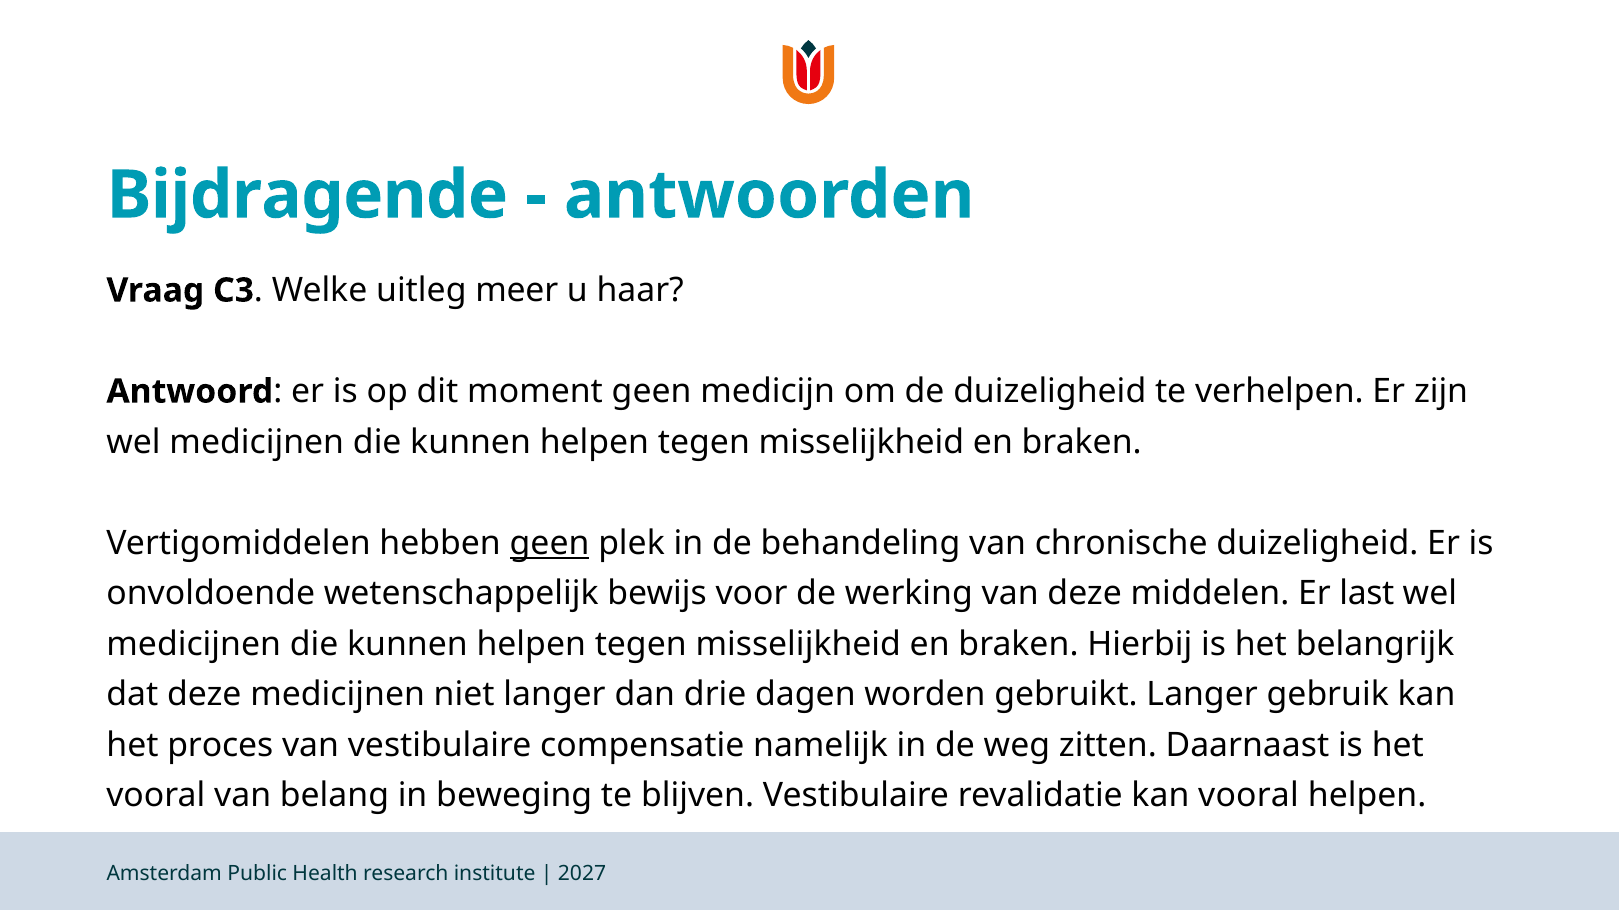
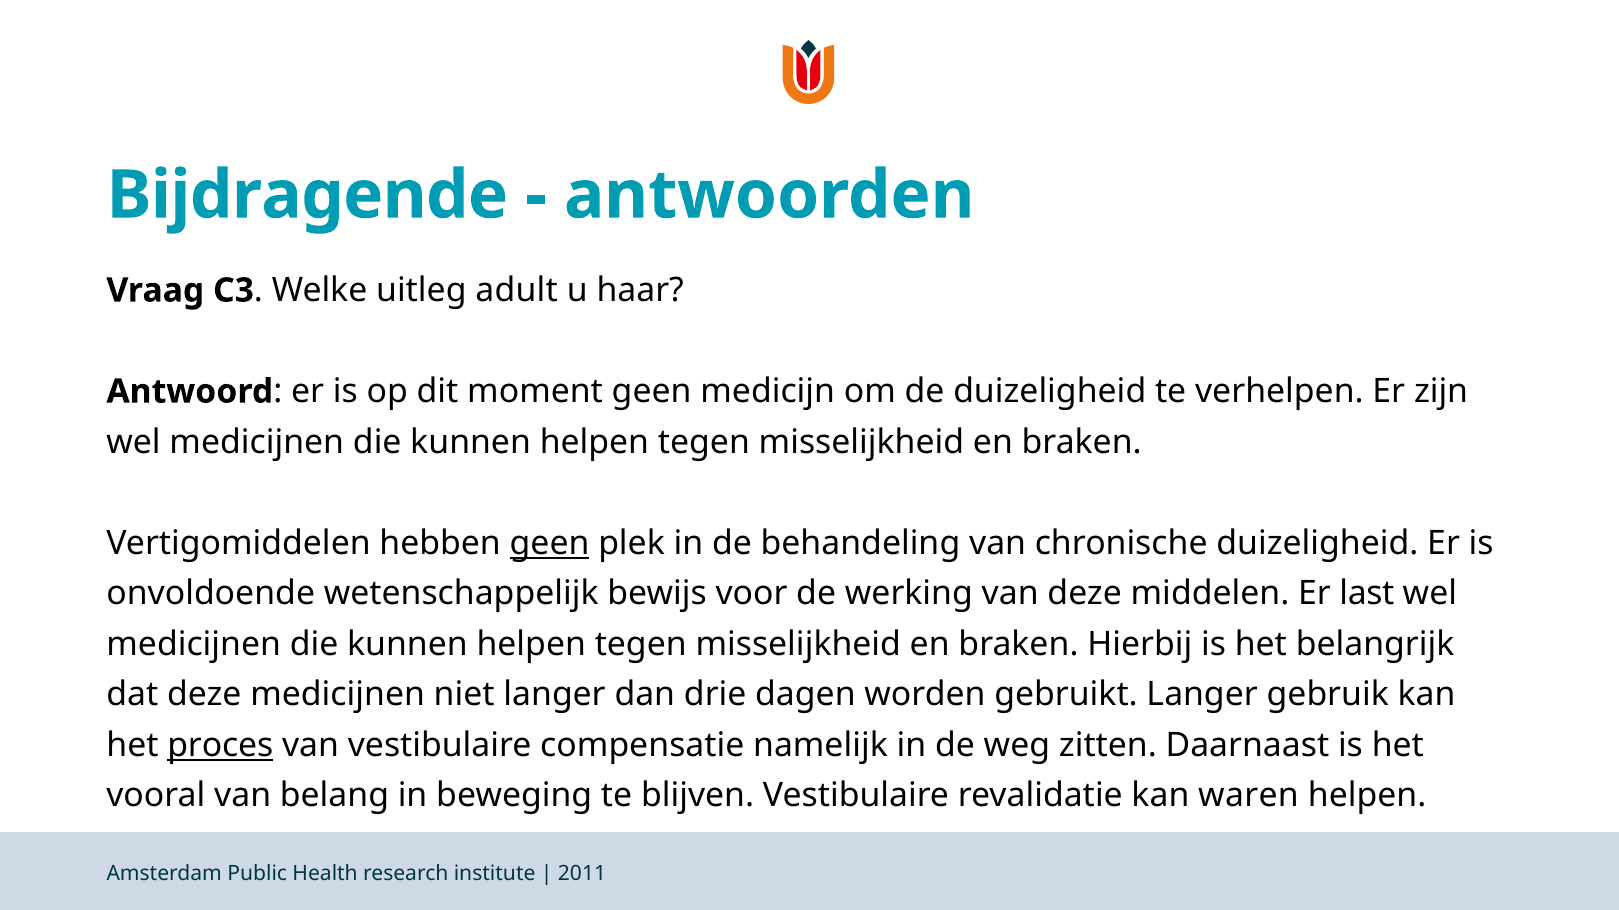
meer: meer -> adult (517, 291)
proces underline: none -> present (220, 746)
kan vooral: vooral -> waren (1248, 796)
2027: 2027 -> 2011 (582, 874)
